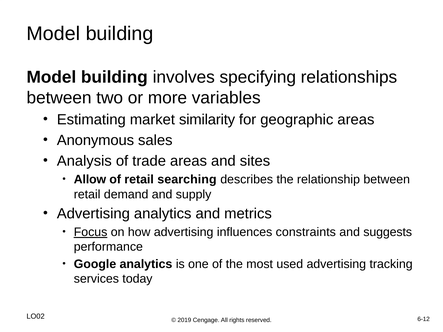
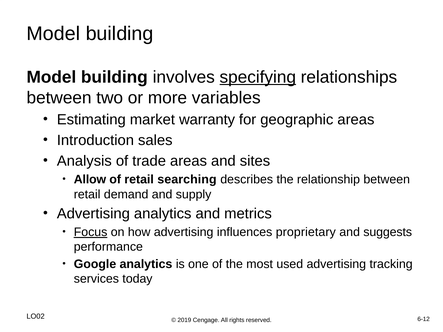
specifying underline: none -> present (258, 77)
similarity: similarity -> warranty (207, 120)
Anonymous: Anonymous -> Introduction (95, 140)
constraints: constraints -> proprietary (306, 232)
